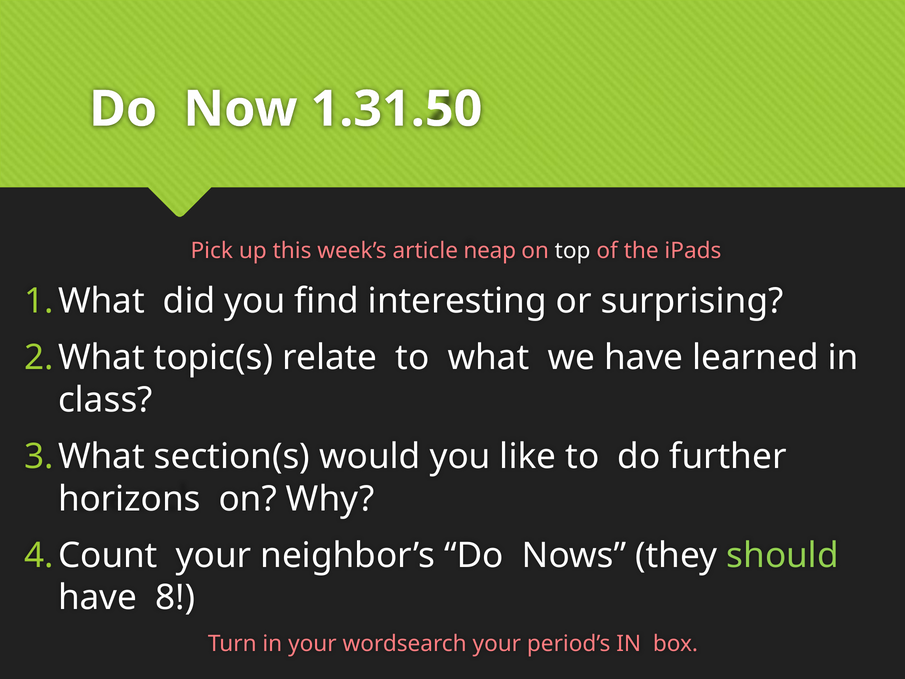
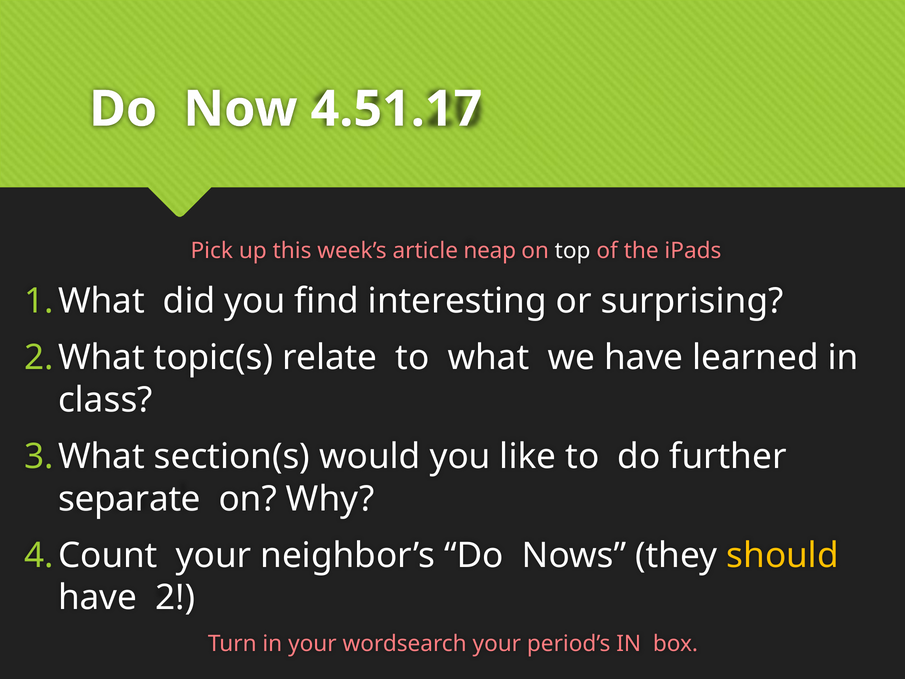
1.31.50: 1.31.50 -> 4.51.17 (396, 109)
horizons: horizons -> separate (129, 499)
should colour: light green -> yellow (783, 556)
8: 8 -> 2 (175, 598)
